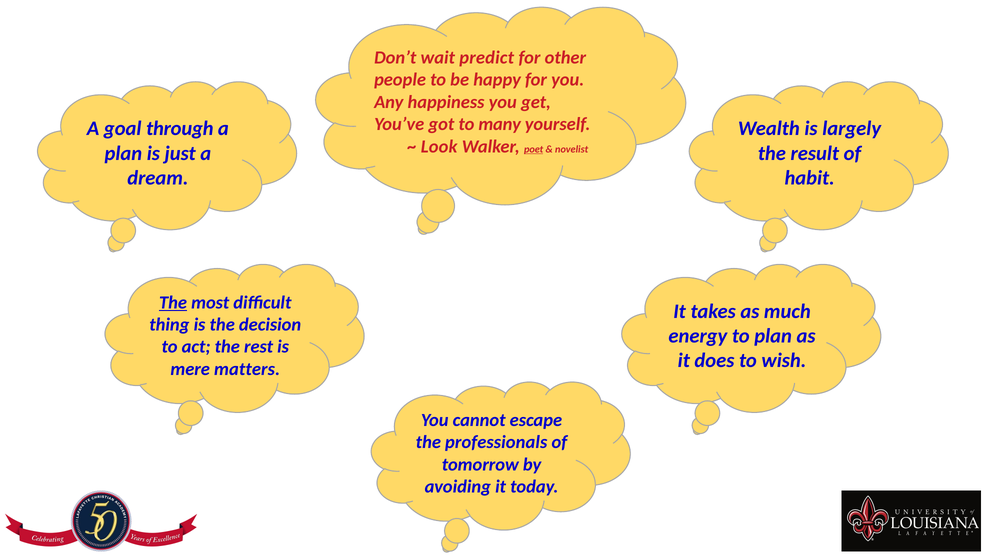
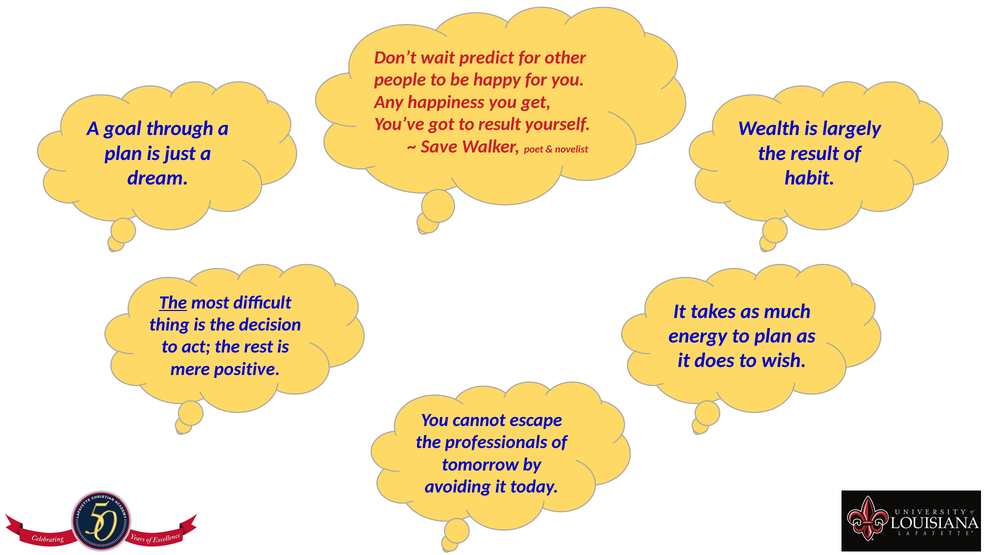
to many: many -> result (500, 124)
Look: Look -> Save (439, 146)
poet underline: present -> none (534, 149)
matters: matters -> positive (247, 369)
